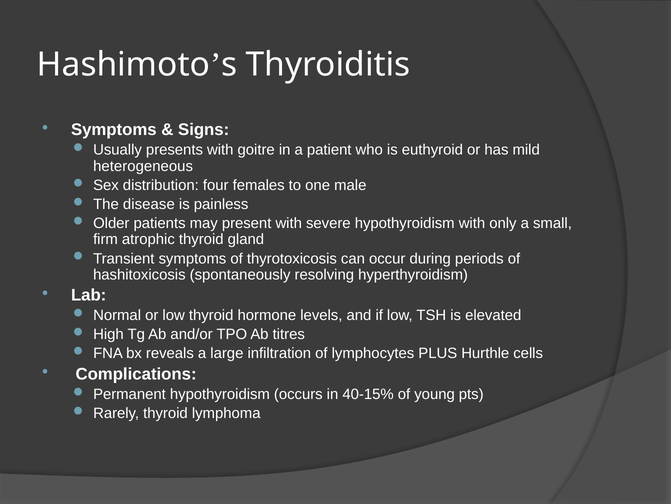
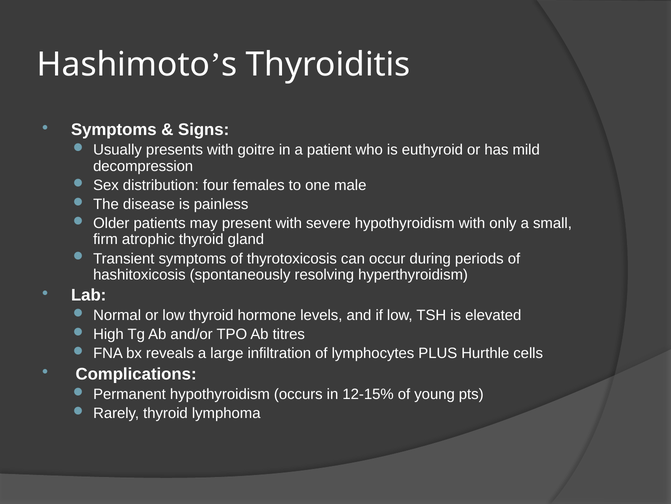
heterogeneous: heterogeneous -> decompression (143, 166)
40-15%: 40-15% -> 12-15% (368, 394)
